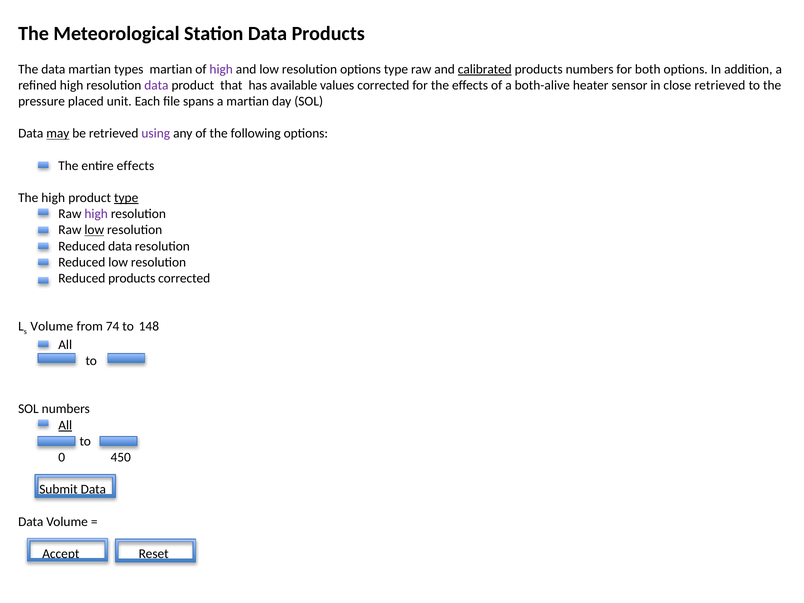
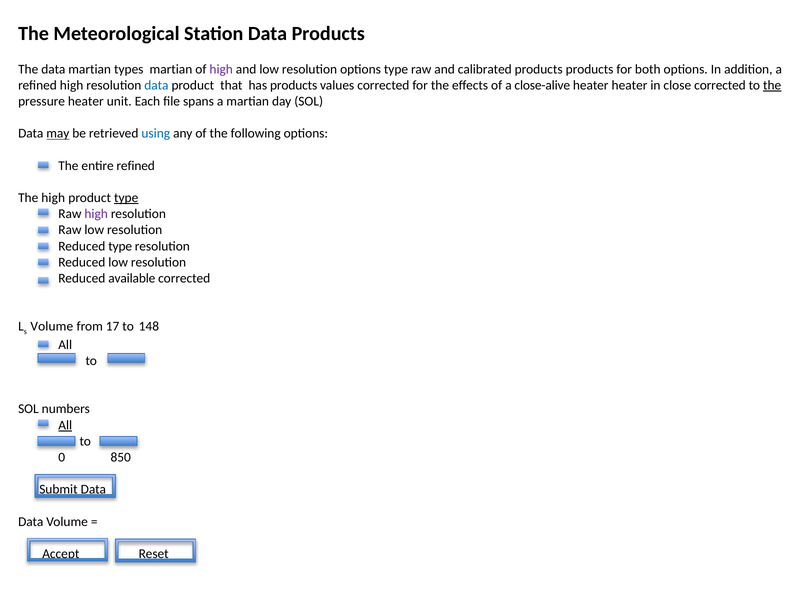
calibrated underline: present -> none (485, 69)
products numbers: numbers -> products (590, 69)
data colour: purple -> blue (156, 85)
has available: available -> products (294, 85)
both-alive: both-alive -> close-alive (542, 85)
heater sensor: sensor -> heater (630, 85)
close retrieved: retrieved -> corrected (720, 85)
the underline: none -> present (772, 85)
pressure placed: placed -> heater (86, 101)
using colour: purple -> blue (156, 134)
entire effects: effects -> refined (136, 166)
low underline: present -> none (94, 230)
Reduced data: data -> type (120, 246)
Reduced products: products -> available (132, 278)
74: 74 -> 17 (113, 326)
450: 450 -> 850 (121, 457)
